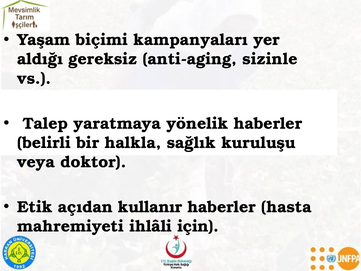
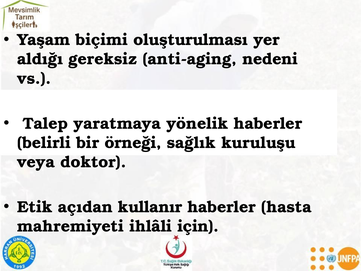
kampanyaları: kampanyaları -> oluşturulması (191, 40)
sizinle: sizinle -> nedeni (270, 59)
halkla: halkla -> örneği (133, 143)
